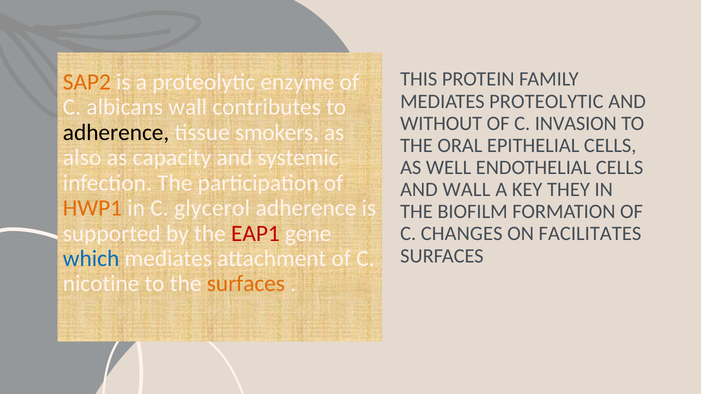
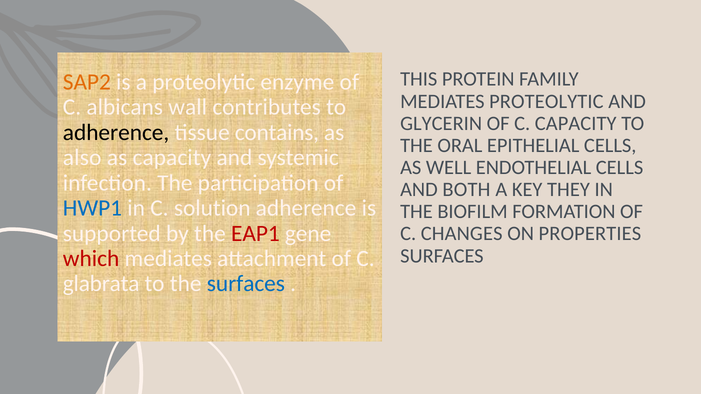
WITHOUT: WITHOUT -> GLYCERIN (441, 123)
C INVASION: INVASION -> CAPACITY (576, 123)
smokers: smokers -> contains (277, 132)
AND WALL: WALL -> BOTH (466, 190)
HWP1 colour: orange -> blue (92, 208)
glycerol: glycerol -> solution (212, 208)
FACILITATES: FACILITATES -> PROPERTIES (590, 234)
which colour: blue -> red (91, 259)
nicotine: nicotine -> glabrata (101, 284)
surfaces colour: orange -> blue (246, 284)
